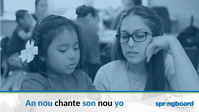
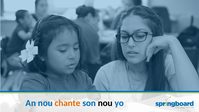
chante colour: black -> orange (68, 103)
